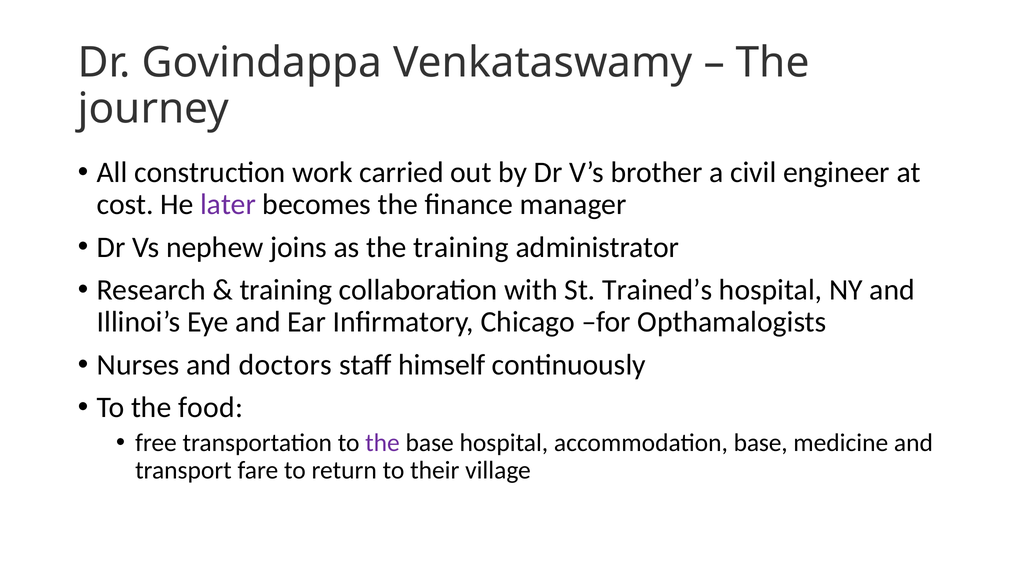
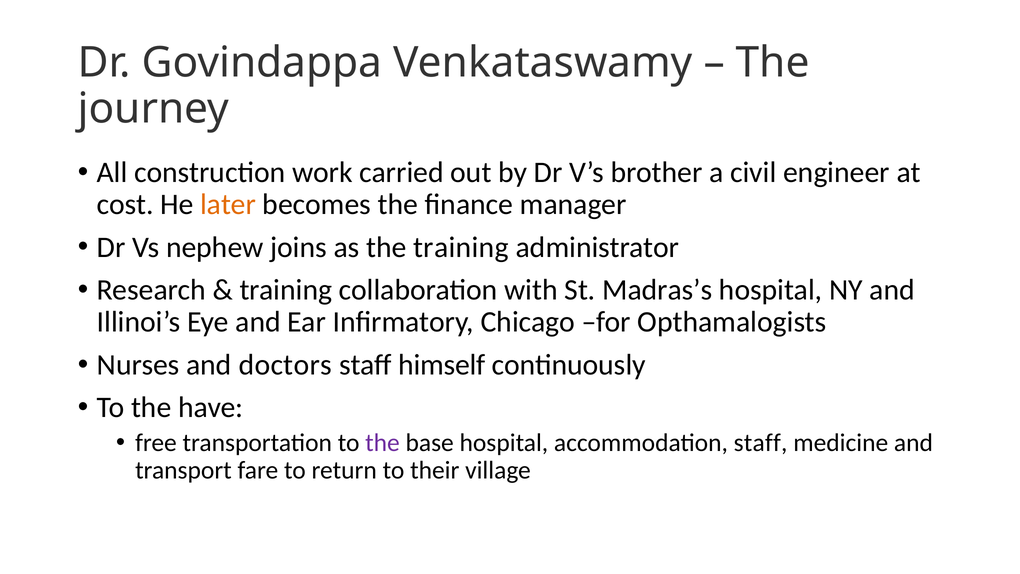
later colour: purple -> orange (228, 204)
Trained’s: Trained’s -> Madras’s (657, 290)
food: food -> have (211, 407)
accommodation base: base -> staff (761, 443)
